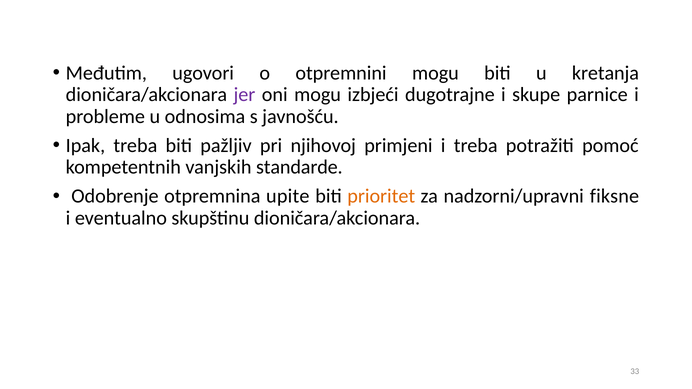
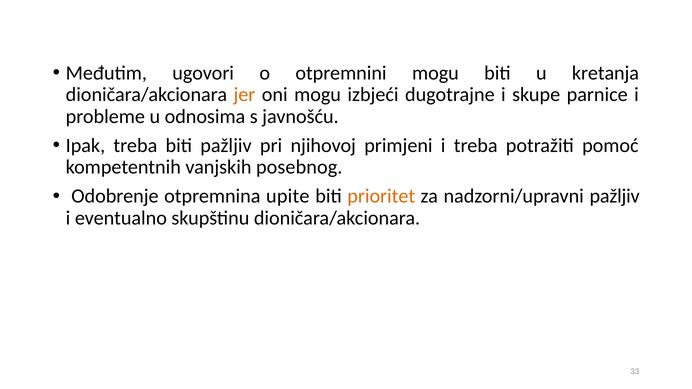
jer colour: purple -> orange (244, 95)
standarde: standarde -> posebnog (299, 167)
nadzorni/upravni fiksne: fiksne -> pažljiv (615, 196)
